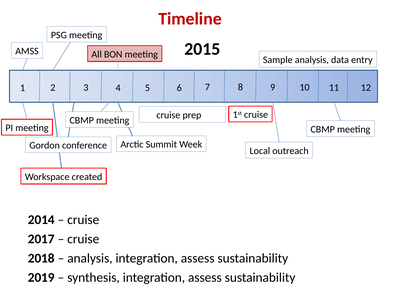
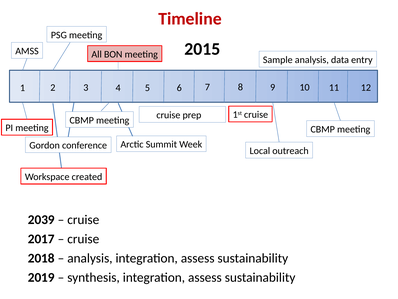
2014: 2014 -> 2039 (41, 219)
